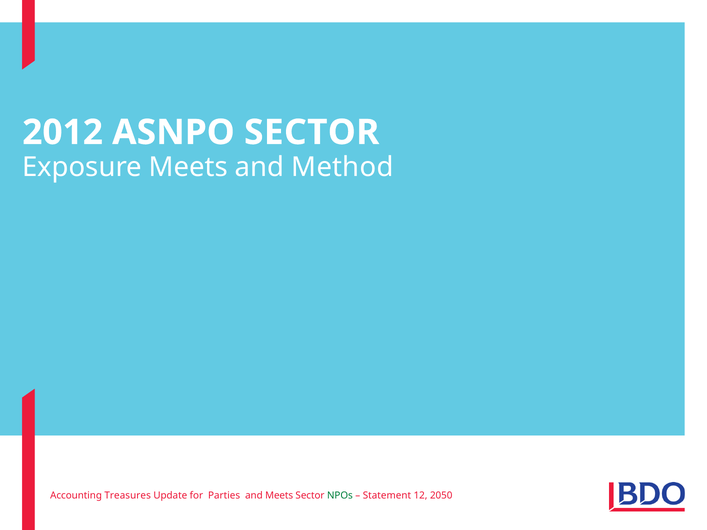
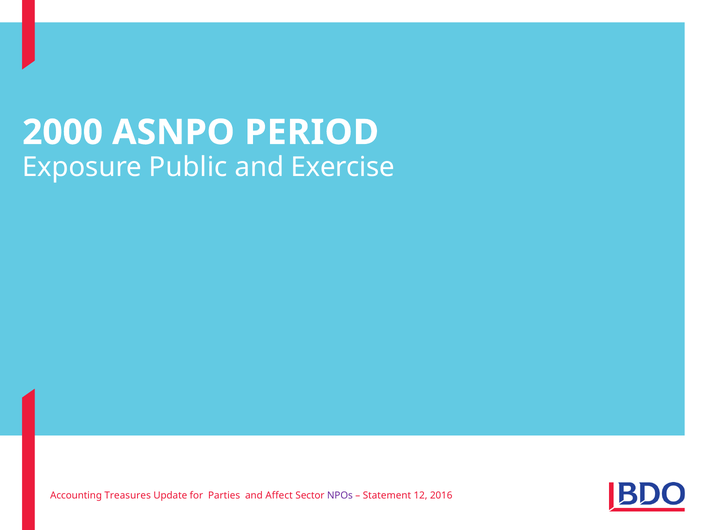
2012: 2012 -> 2000 (63, 132)
ASNPO SECTOR: SECTOR -> PERIOD (312, 132)
Exposure Meets: Meets -> Public (188, 167)
Method: Method -> Exercise (343, 167)
and Meets: Meets -> Affect (279, 496)
NPOs colour: green -> purple (340, 496)
2050: 2050 -> 2016 (441, 496)
